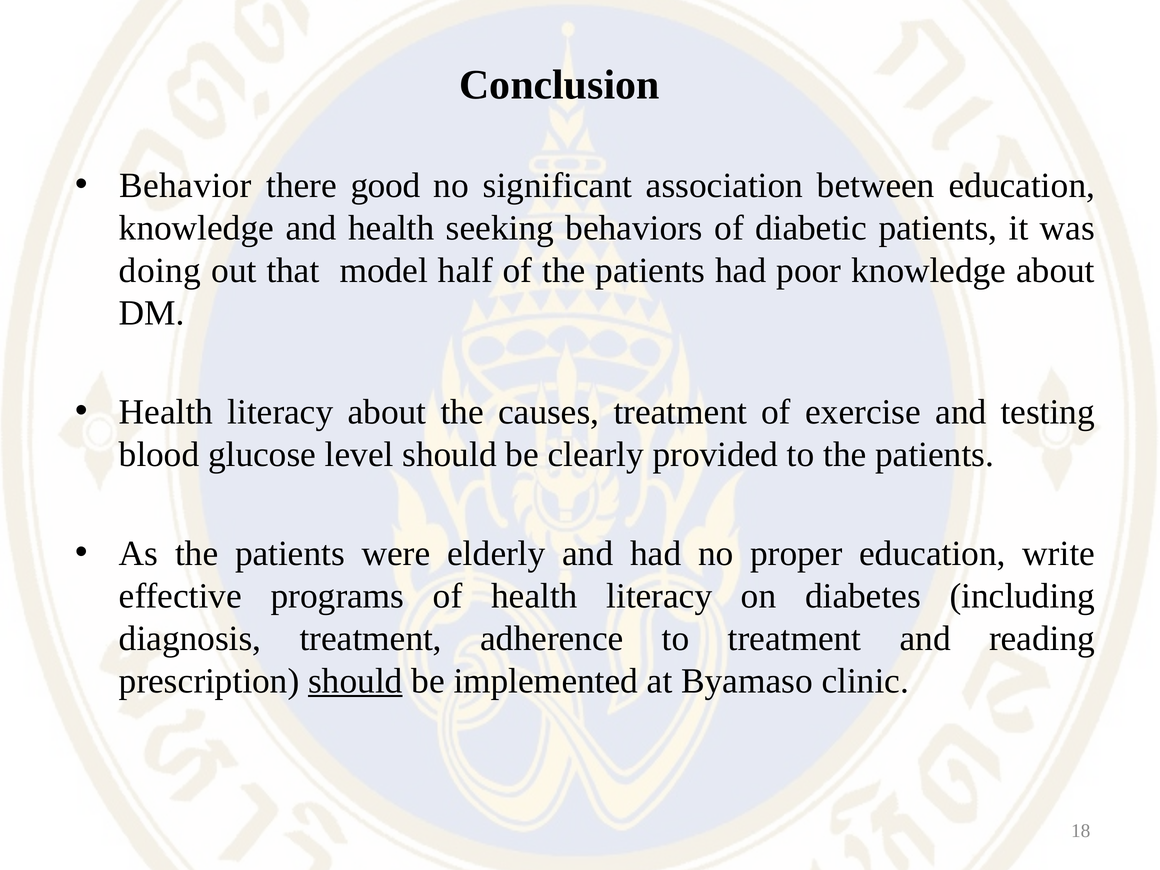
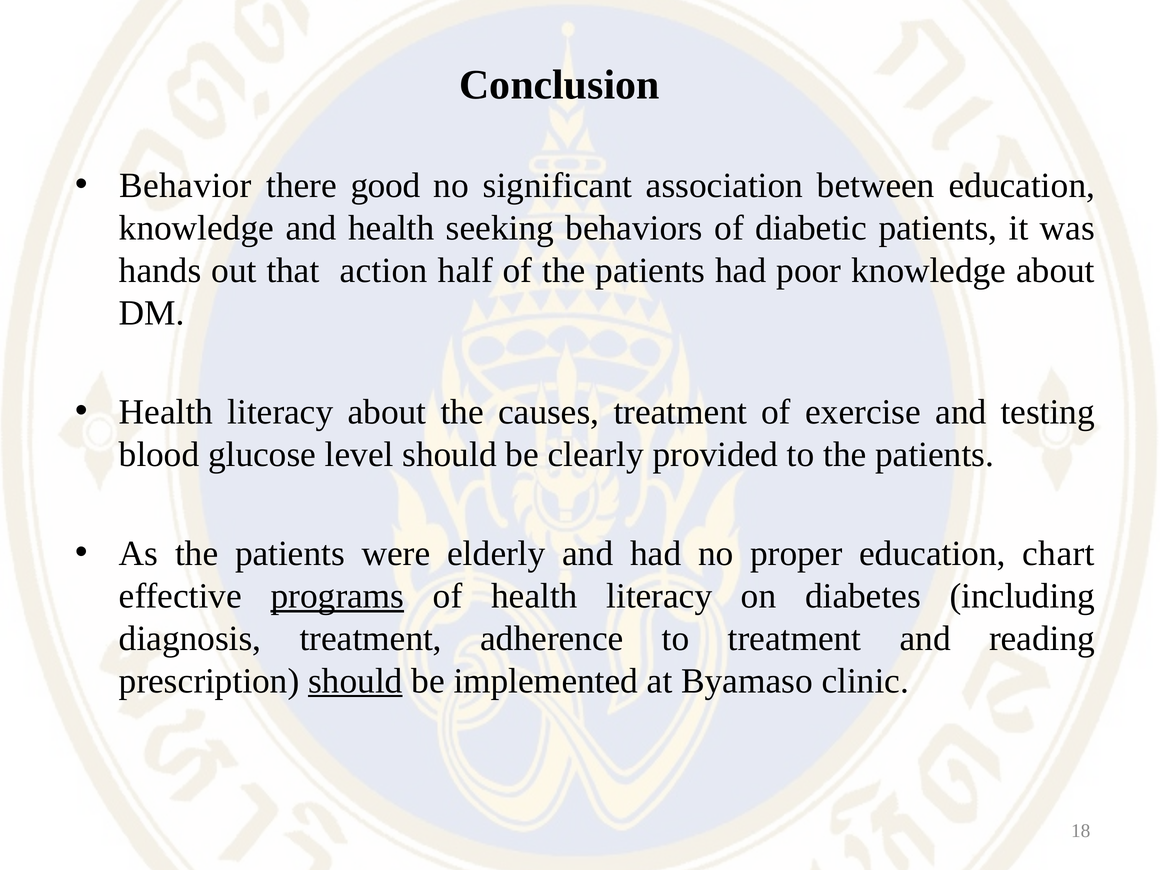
doing: doing -> hands (160, 270)
model: model -> action (384, 270)
write: write -> chart (1059, 554)
programs underline: none -> present (337, 596)
